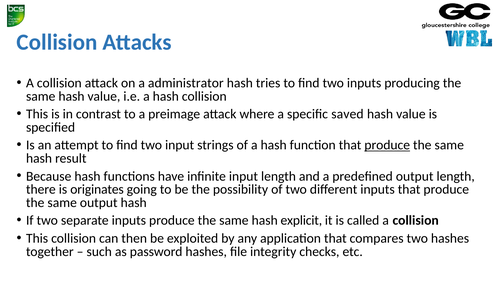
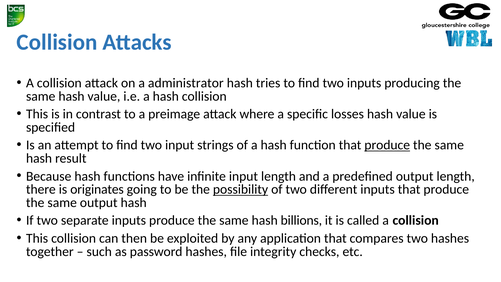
saved: saved -> losses (347, 114)
possibility underline: none -> present (241, 189)
explicit: explicit -> billions (301, 220)
